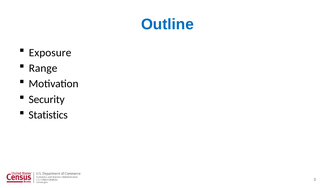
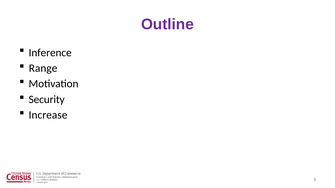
Outline colour: blue -> purple (167, 24)
Exposure: Exposure -> Inference (50, 53)
Statistics: Statistics -> Increase (48, 115)
